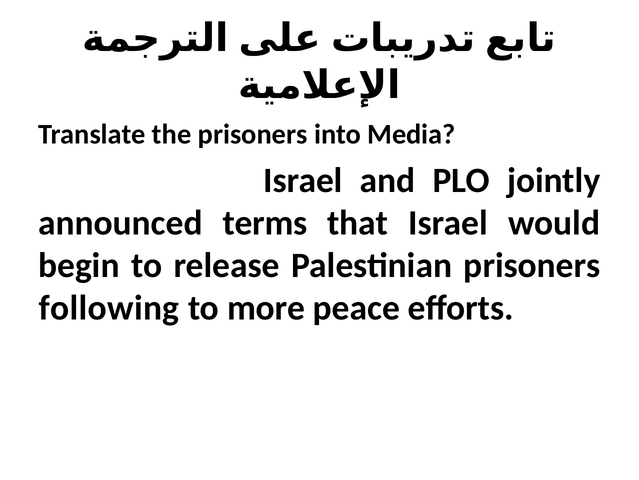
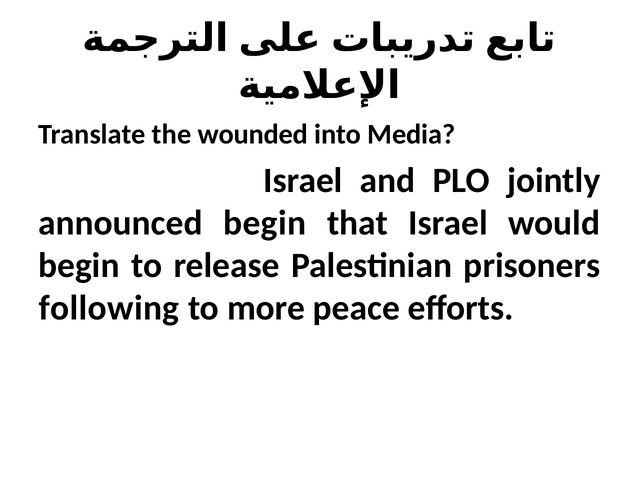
the prisoners: prisoners -> wounded (253, 134)
announced terms: terms -> begin (265, 223)
